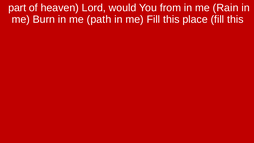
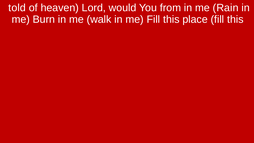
part: part -> told (17, 8)
path: path -> walk (99, 19)
